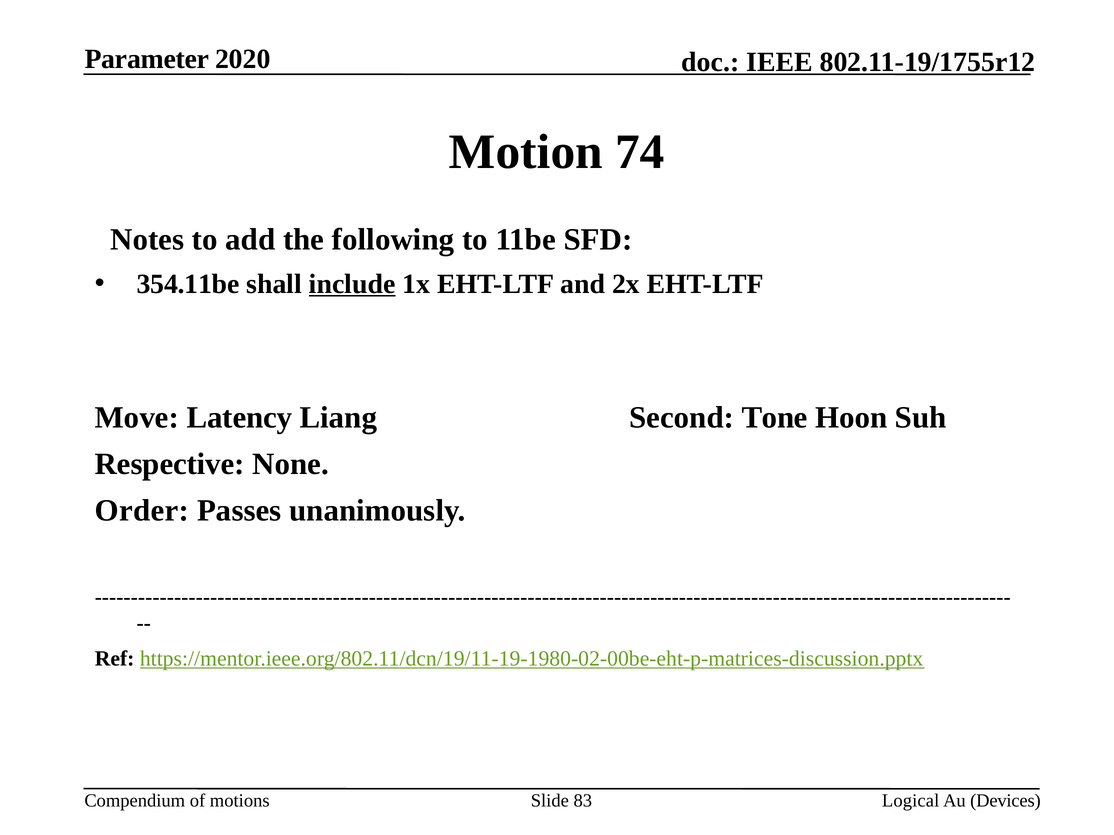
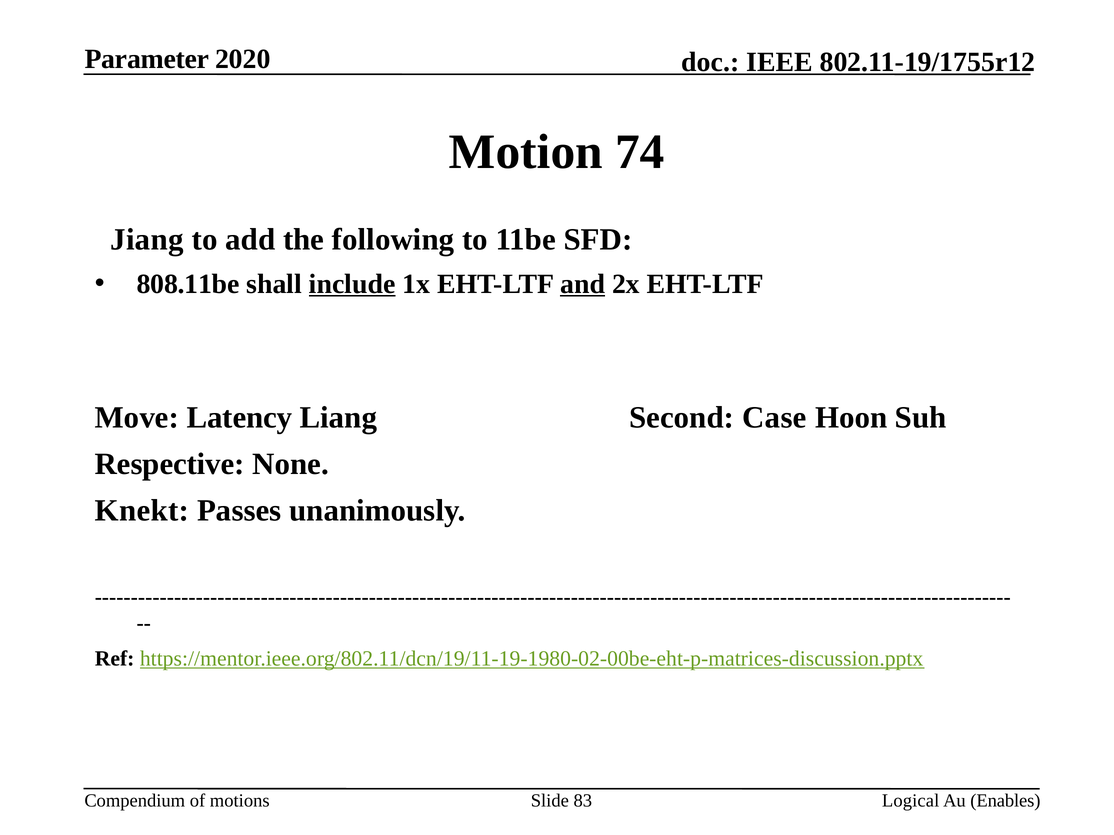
Notes: Notes -> Jiang (147, 240)
354.11be: 354.11be -> 808.11be (188, 284)
and underline: none -> present (583, 284)
Tone: Tone -> Case (774, 418)
Order: Order -> Knekt (142, 511)
Devices: Devices -> Enables (1005, 801)
